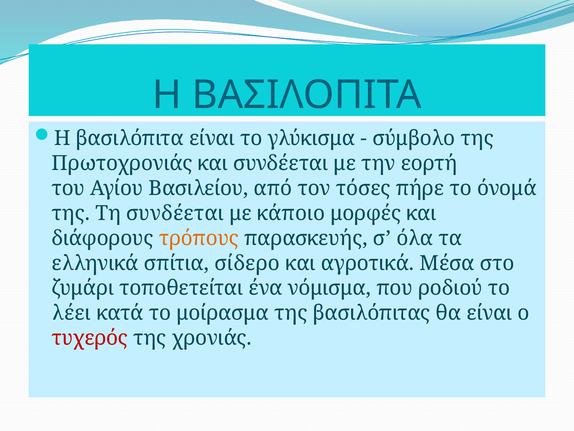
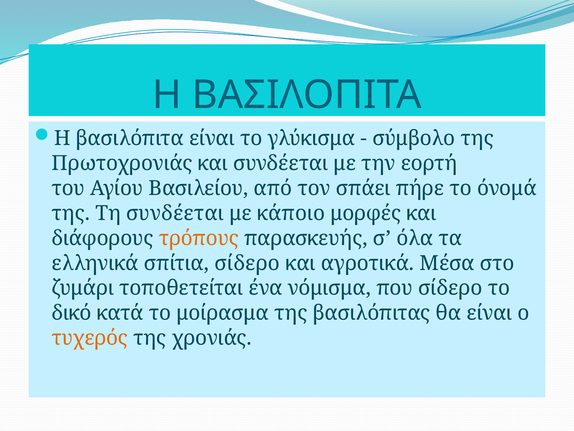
τόσες: τόσες -> σπάει (363, 188)
που ροδιού: ροδιού -> σίδερο (450, 288)
λέει: λέει -> δικό (72, 313)
τυχερός colour: red -> orange (90, 338)
